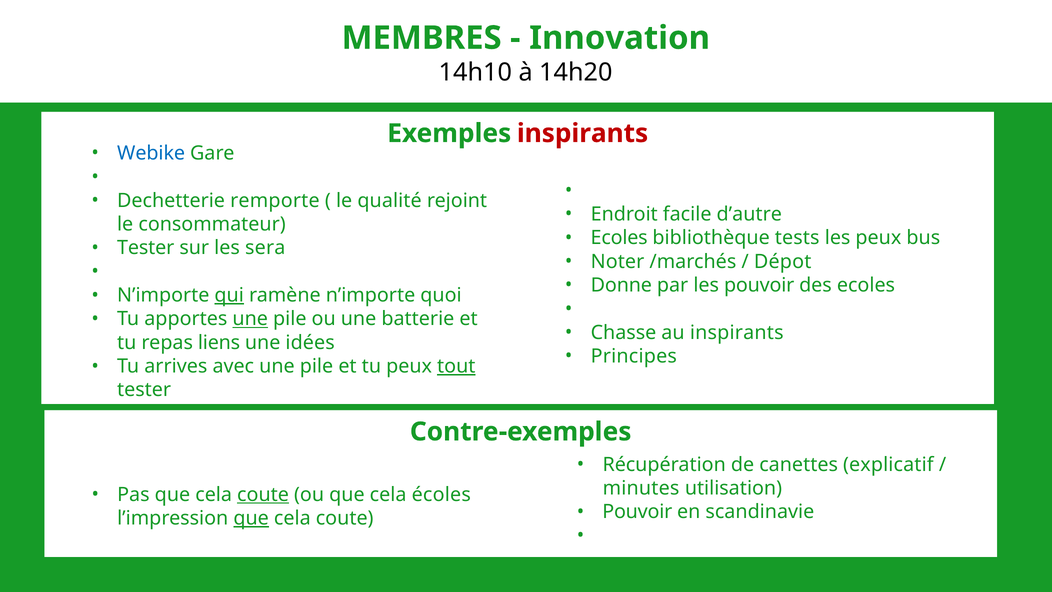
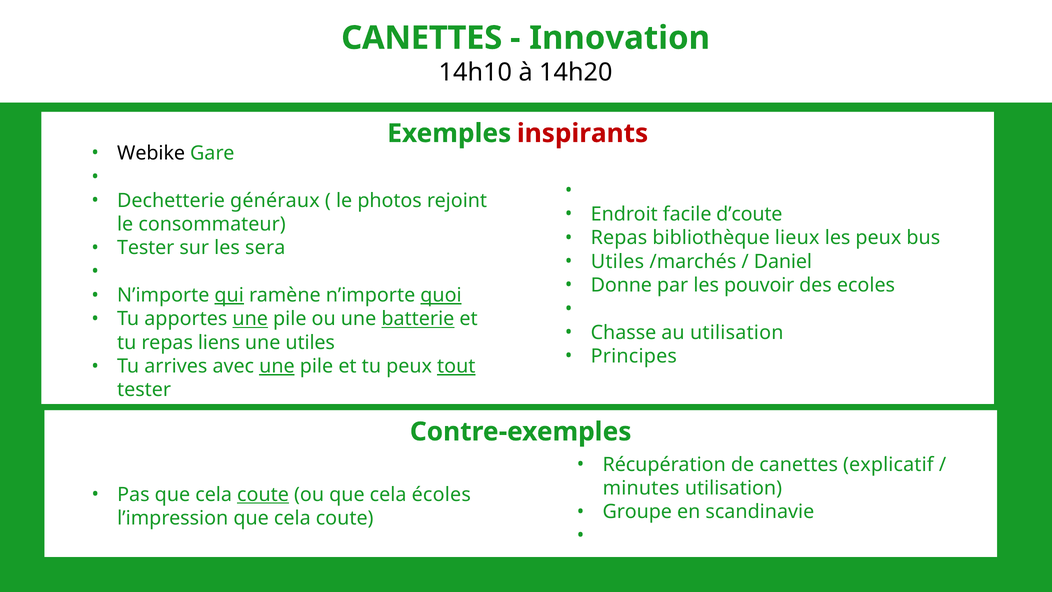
MEMBRES: MEMBRES -> CANETTES (422, 38)
Webike colour: blue -> black (151, 153)
remporte: remporte -> généraux (275, 200)
qualité: qualité -> photos (390, 200)
d’autre: d’autre -> d’coute (749, 214)
Ecoles: Ecoles -> Repas (619, 238)
tests: tests -> lieux (797, 238)
Noter: Noter -> Utiles (617, 261)
Dépot: Dépot -> Daniel (783, 261)
quoi underline: none -> present (441, 295)
batterie underline: none -> present (418, 319)
au inspirants: inspirants -> utilisation (737, 332)
une idées: idées -> utiles (310, 342)
une underline: none -> present (277, 366)
Pouvoir: Pouvoir -> Groupe (637, 512)
que underline: present -> none (251, 518)
